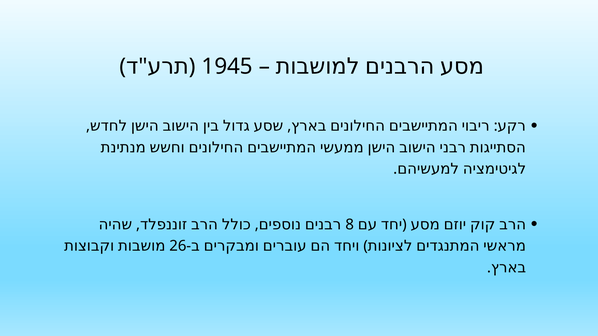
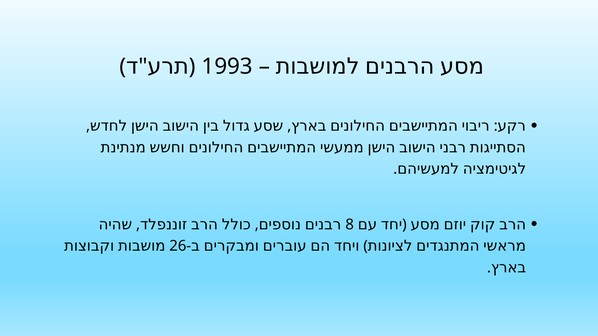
1945: 1945 -> 1993 (227, 66)
